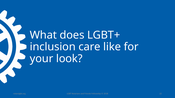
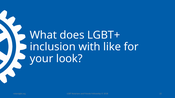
care: care -> with (89, 47)
